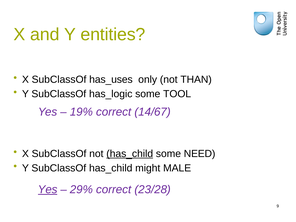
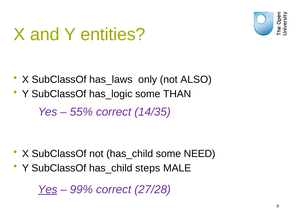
has_uses: has_uses -> has_laws (111, 80)
THAN: THAN -> ALSO (196, 80)
TOOL: TOOL -> THAN (177, 94)
19%: 19% -> 55% (81, 112)
14/67: 14/67 -> 14/35 (153, 112)
has_child underline: present -> none (130, 154)
might: might -> steps (148, 168)
29%: 29% -> 99% (81, 189)
23/28: 23/28 -> 27/28 (153, 189)
